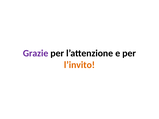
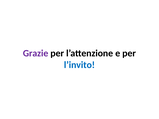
l’invito colour: orange -> blue (79, 65)
